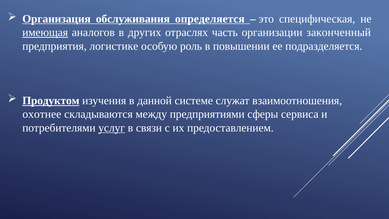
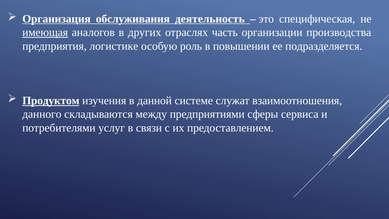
определяется: определяется -> деятельность (210, 19)
законченный: законченный -> производства (339, 32)
охотнее: охотнее -> данного (42, 114)
услуг underline: present -> none (112, 128)
